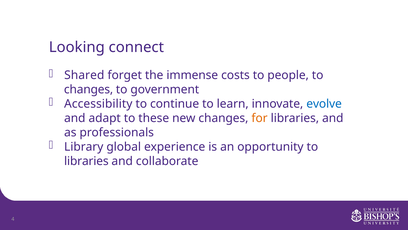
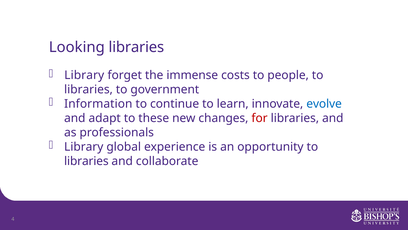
Looking connect: connect -> libraries (136, 47)
Shared: Shared -> Library (84, 75)
changes: changes -> libraries (89, 89)
Accessibility: Accessibility -> Information (98, 104)
for colour: orange -> red (260, 118)
